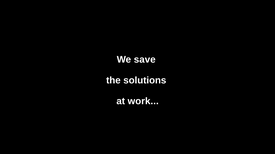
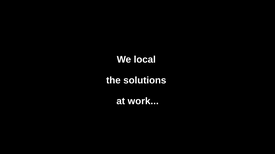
save: save -> local (145, 60)
